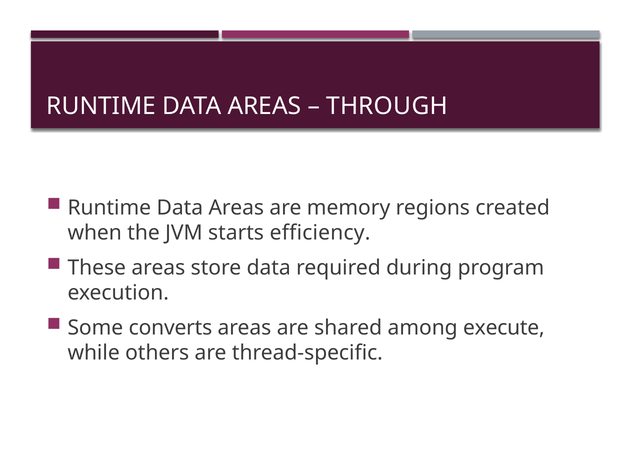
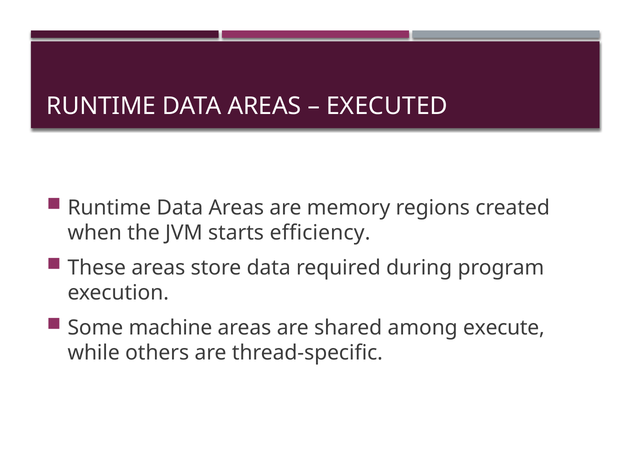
THROUGH: THROUGH -> EXECUTED (387, 106)
converts: converts -> machine (170, 328)
